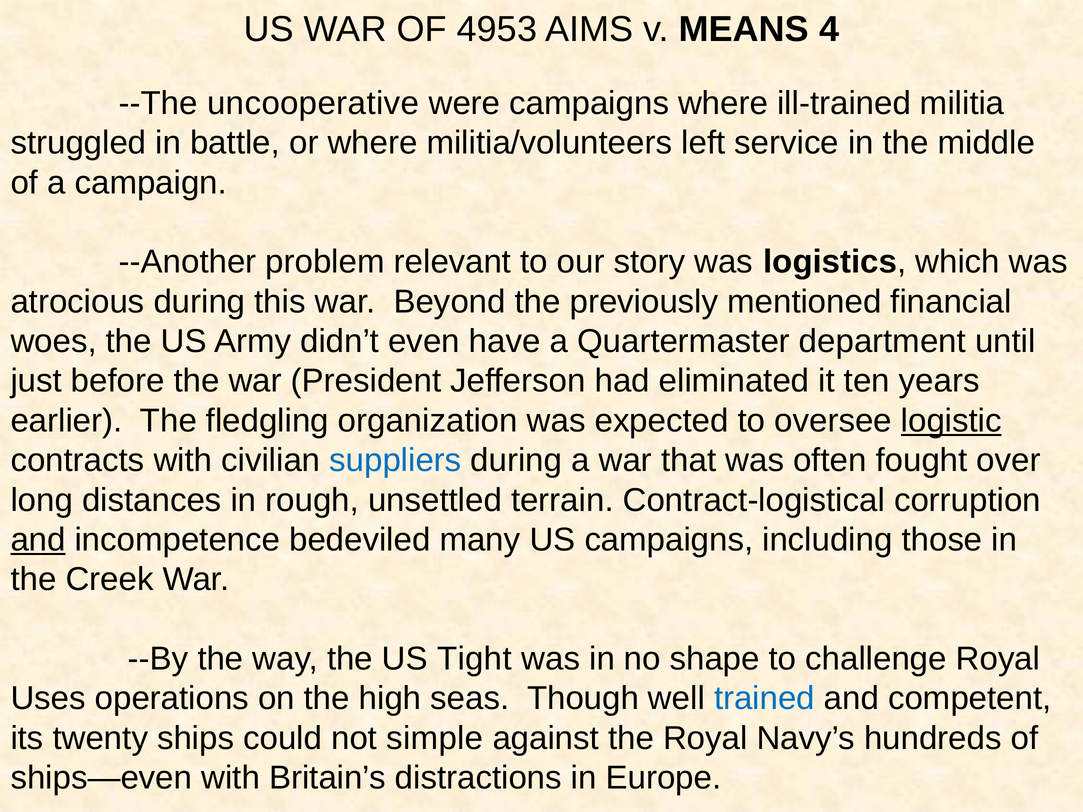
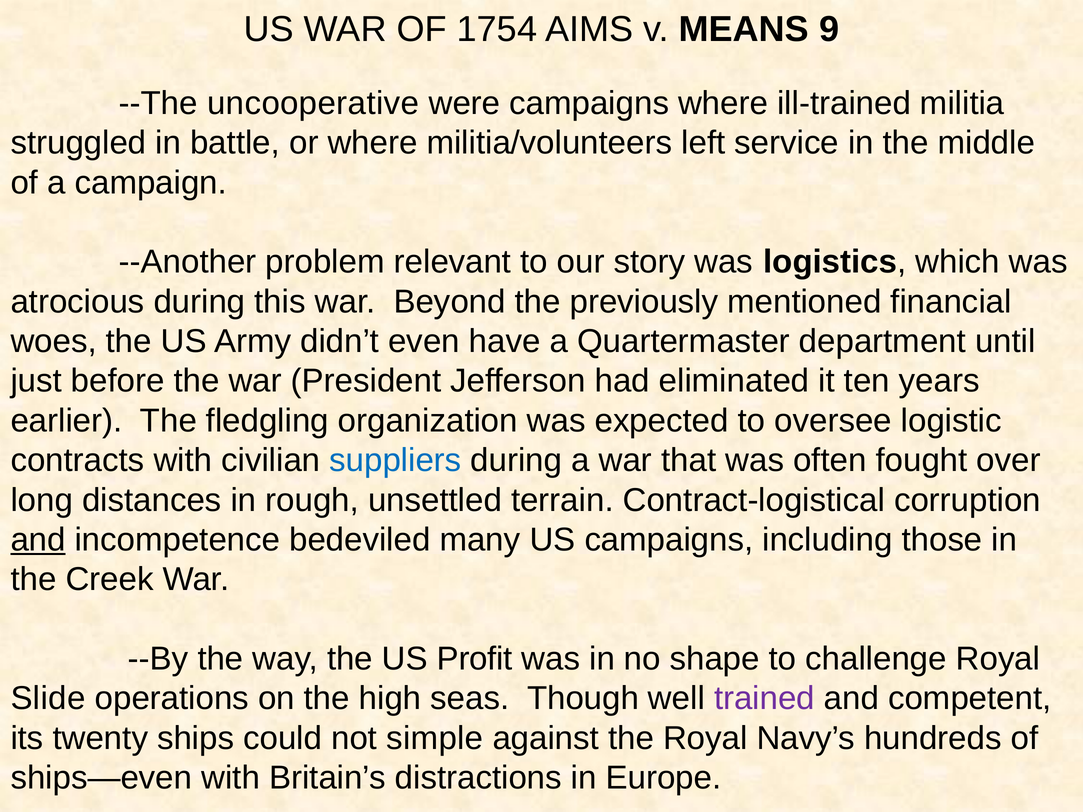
4953: 4953 -> 1754 (497, 30)
4: 4 -> 9 (829, 30)
logistic underline: present -> none (951, 421)
Tight: Tight -> Profit (475, 659)
Uses: Uses -> Slide (48, 699)
trained colour: blue -> purple (764, 699)
